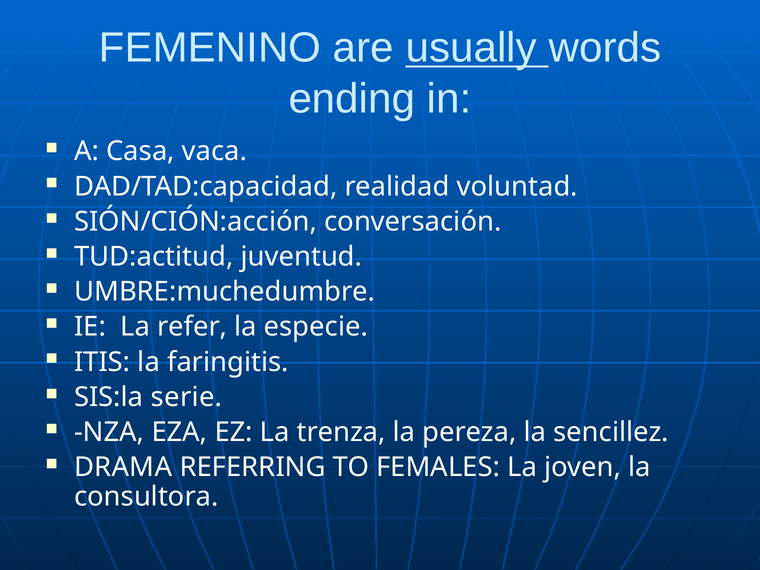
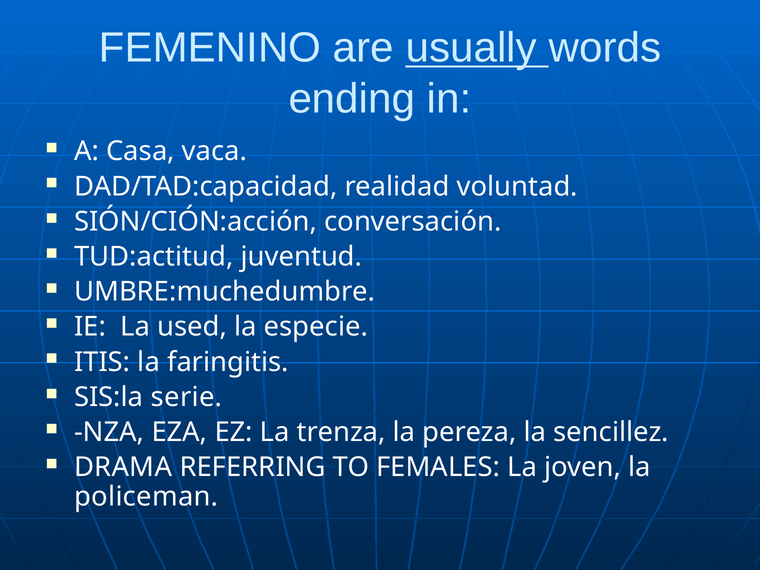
refer: refer -> used (192, 327)
consultora: consultora -> policeman (146, 497)
